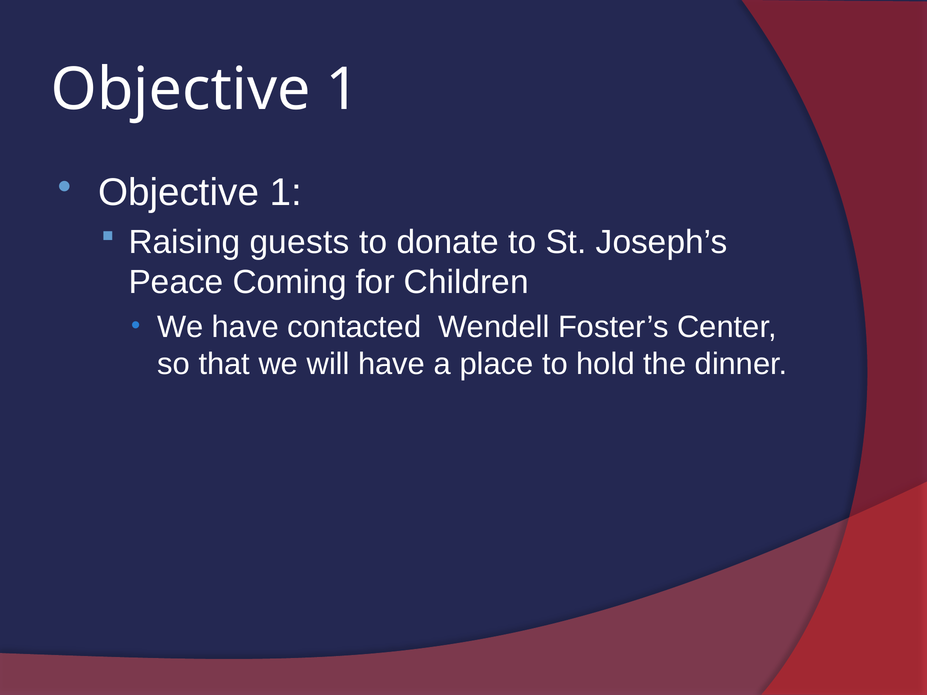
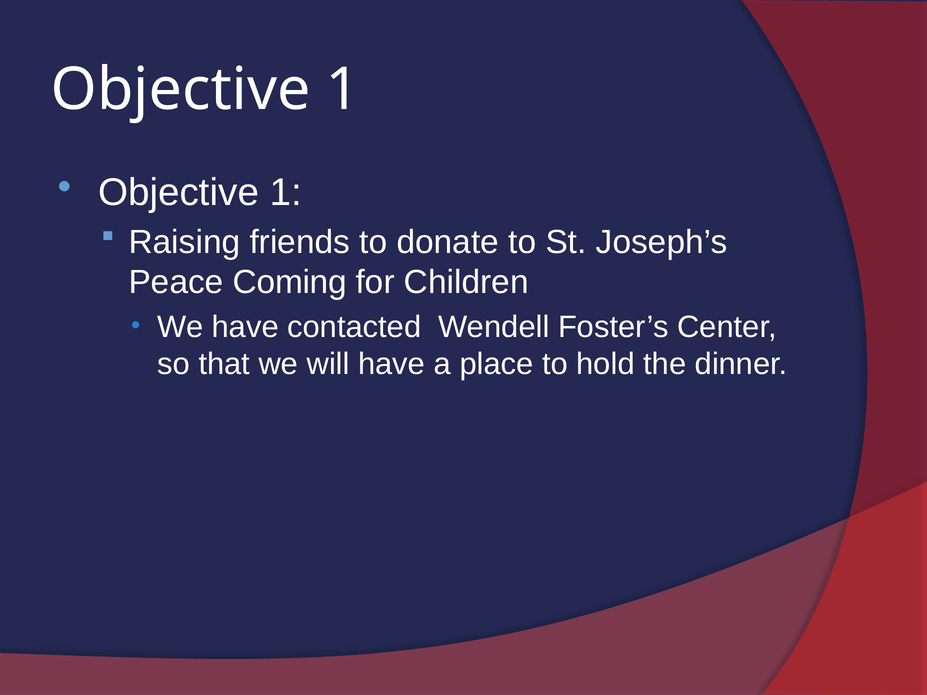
guests: guests -> friends (300, 242)
